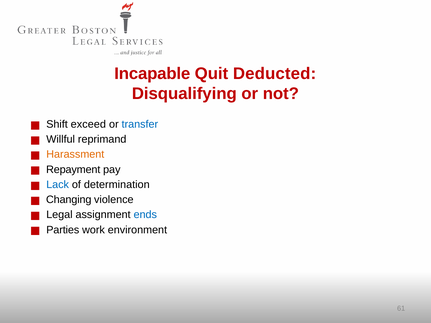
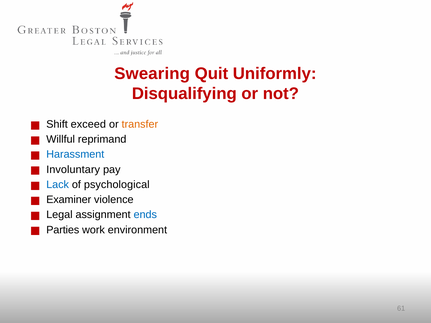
Incapable: Incapable -> Swearing (152, 74)
Deducted: Deducted -> Uniformly (275, 74)
transfer colour: blue -> orange (140, 124)
Harassment colour: orange -> blue (75, 155)
Repayment: Repayment -> Involuntary (73, 170)
determination: determination -> psychological (117, 185)
Changing: Changing -> Examiner (69, 200)
